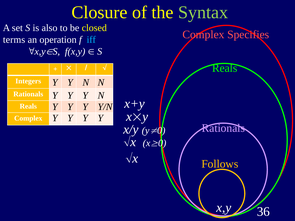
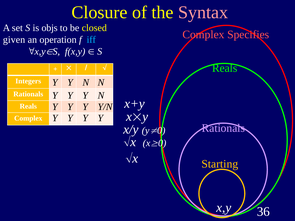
Syntax colour: light green -> pink (203, 12)
also: also -> objs (50, 28)
terms: terms -> given (14, 40)
Follows: Follows -> Starting (220, 164)
